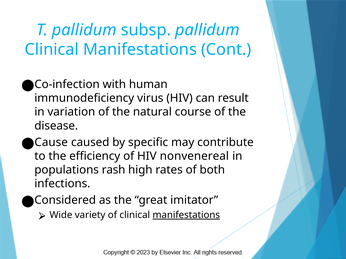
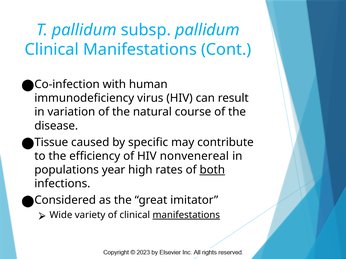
Cause: Cause -> Tissue (51, 142)
rash: rash -> year (114, 170)
both underline: none -> present (212, 170)
